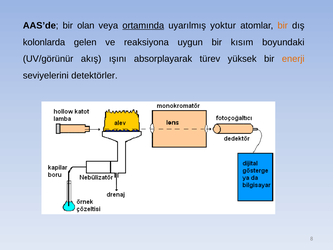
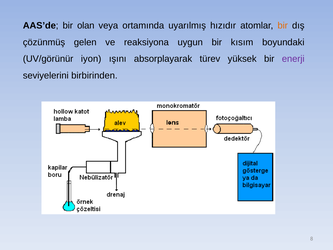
ortamında underline: present -> none (143, 26)
yoktur: yoktur -> hızıdır (223, 26)
kolonlarda: kolonlarda -> çözünmüş (44, 42)
akış: akış -> iyon (91, 59)
enerji colour: orange -> purple (293, 59)
detektörler: detektörler -> birbirinden (94, 75)
